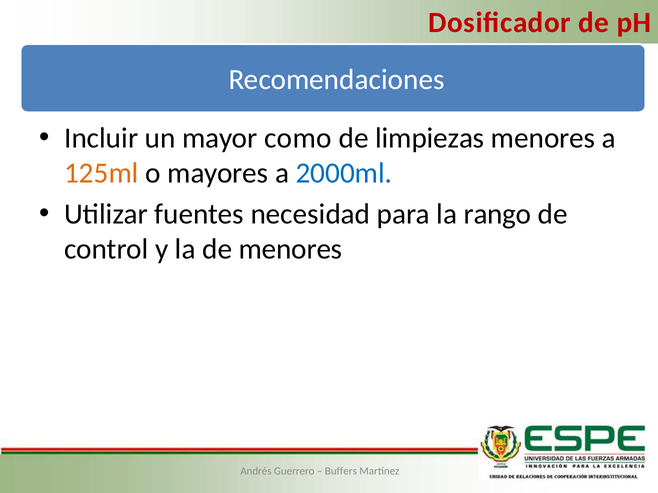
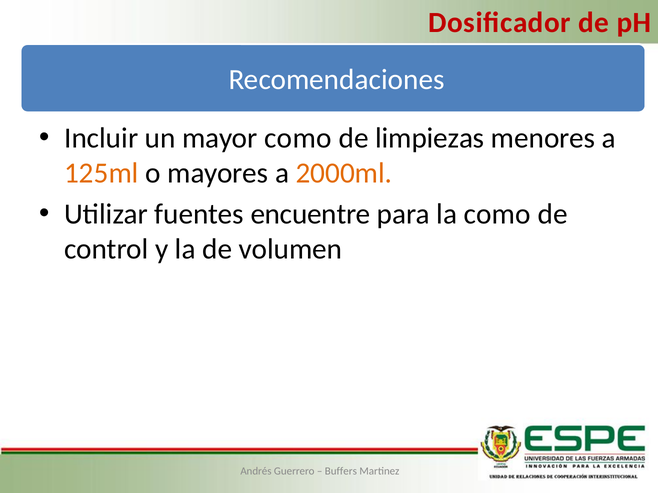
2000ml colour: blue -> orange (344, 173)
necesidad: necesidad -> encuentre (311, 214)
la rango: rango -> como (497, 214)
de menores: menores -> volumen (290, 249)
